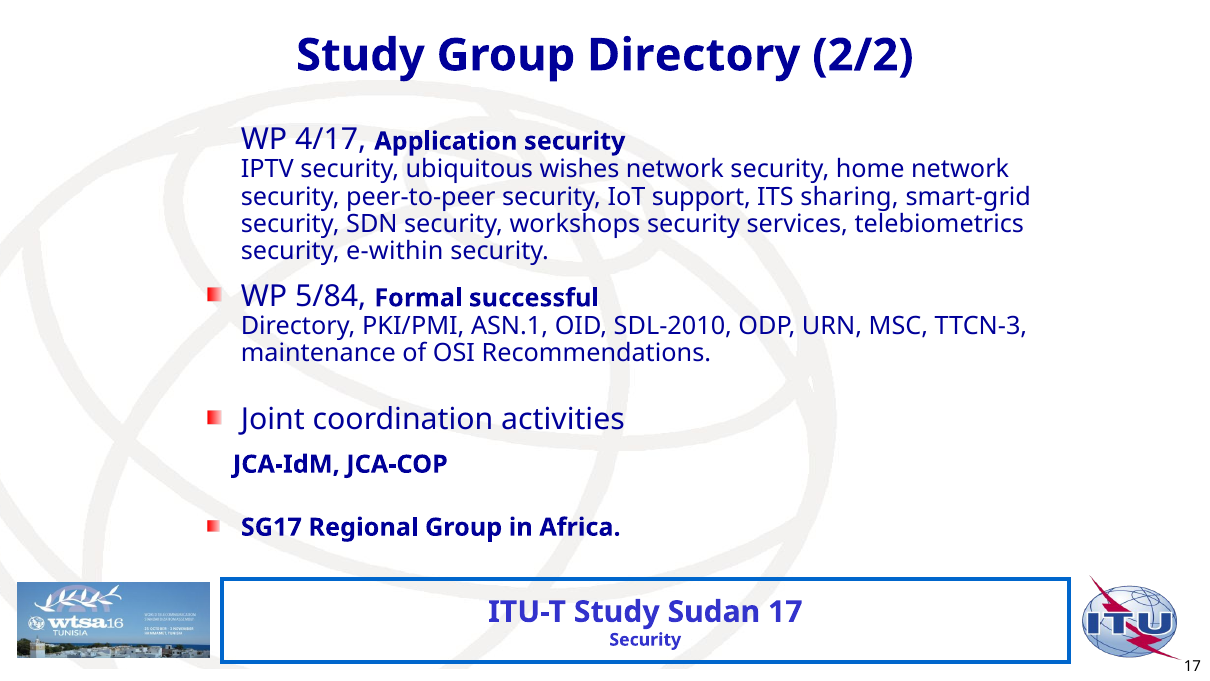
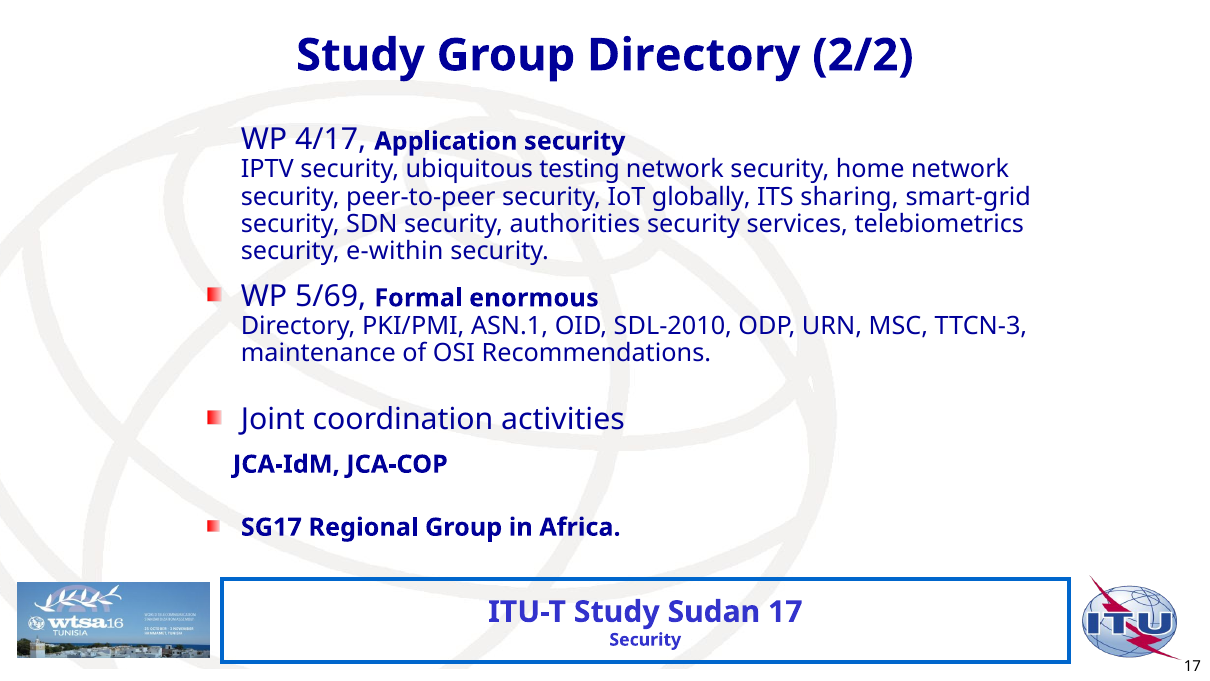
wishes: wishes -> testing (580, 169)
support: support -> globally (701, 197)
workshops: workshops -> authorities (575, 224)
5/84: 5/84 -> 5/69 (331, 296)
successful: successful -> enormous (534, 298)
